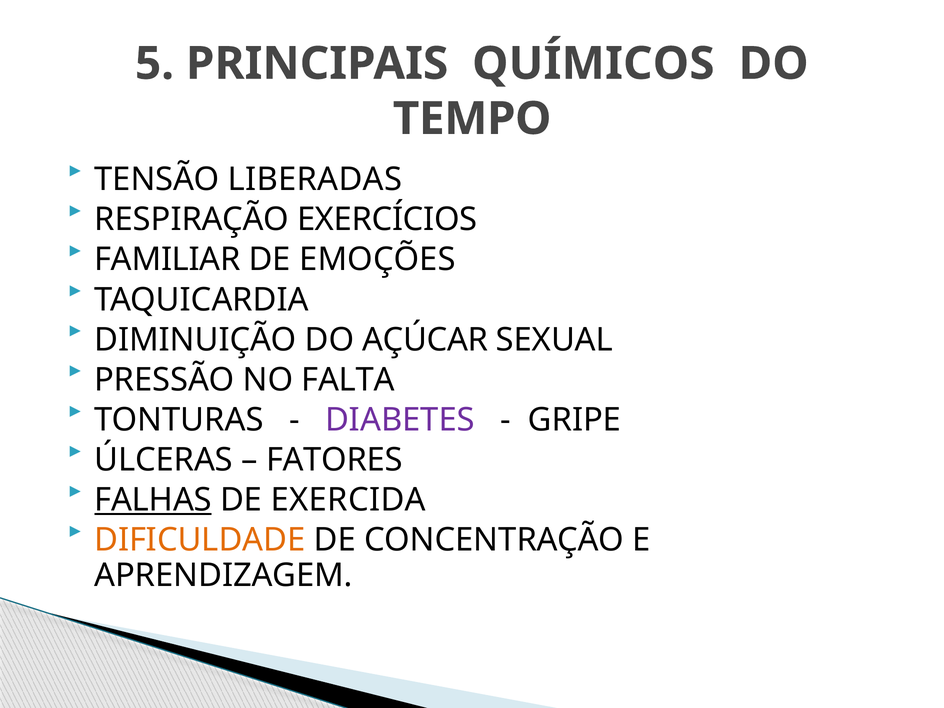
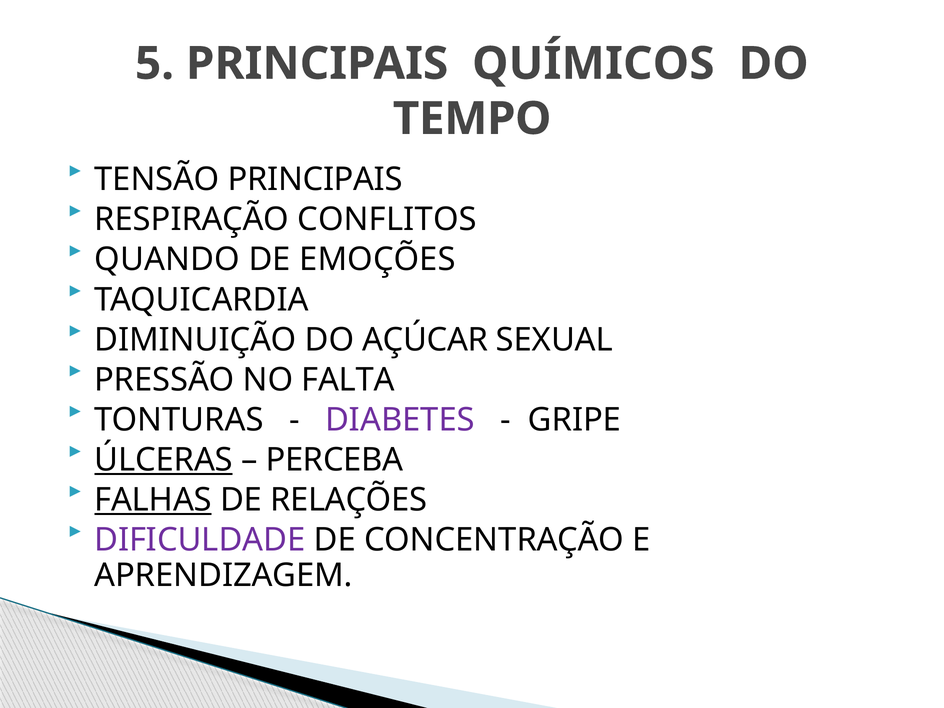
TENSÃO LIBERADAS: LIBERADAS -> PRINCIPAIS (315, 180)
EXERCÍCIOS: EXERCÍCIOS -> CONFLITOS (387, 220)
FAMILIAR: FAMILIAR -> QUANDO (167, 260)
ÚLCERAS underline: none -> present (164, 460)
FATORES: FATORES -> PERCEBA (334, 460)
EXERCIDA: EXERCIDA -> RELAÇÕES (349, 500)
DIFICULDADE colour: orange -> purple (200, 540)
